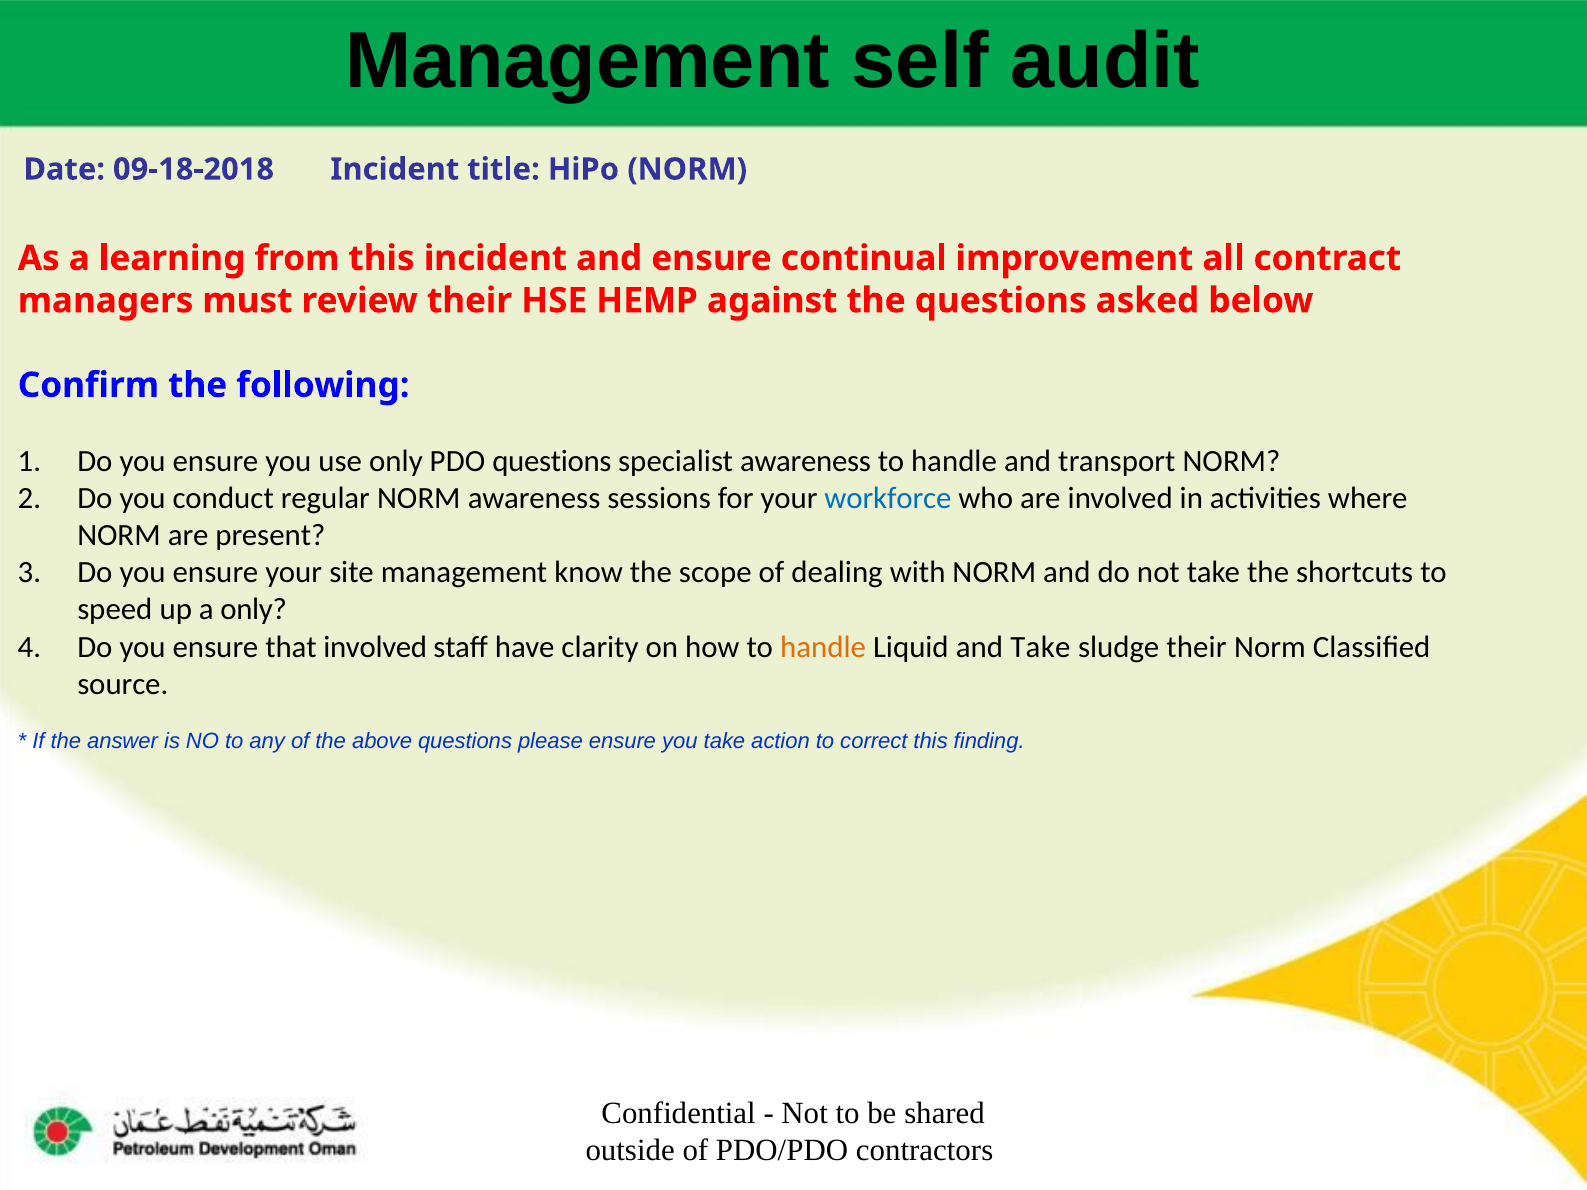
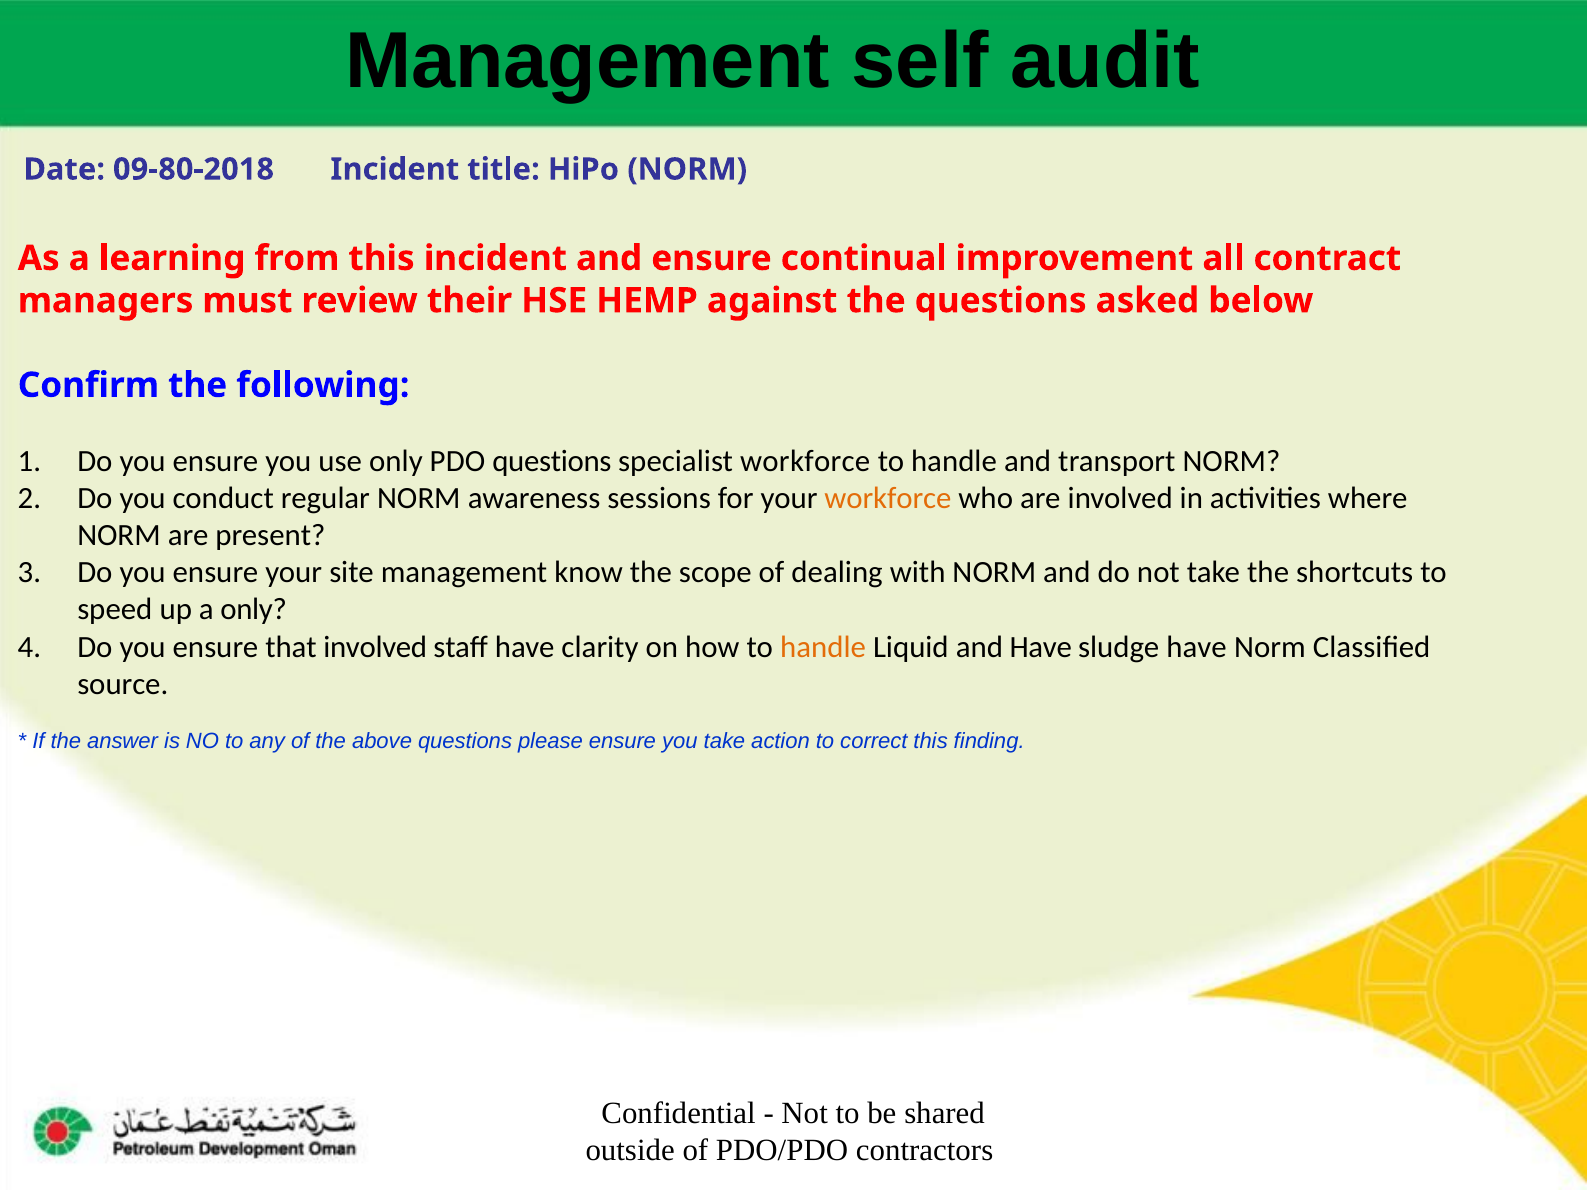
09-18-2018: 09-18-2018 -> 09-80-2018 (194, 169)
specialist awareness: awareness -> workforce (805, 462)
workforce colour: blue -> orange (888, 499)
and Take: Take -> Have (1041, 647)
sludge their: their -> have (1197, 647)
